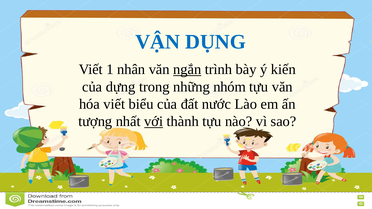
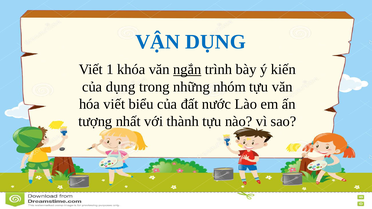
nhân: nhân -> khóa (131, 69)
của dựng: dựng -> dụng (121, 87)
với underline: present -> none (154, 122)
